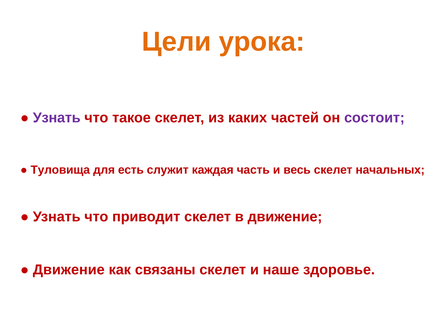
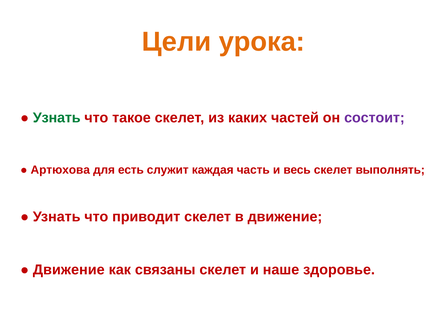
Узнать colour: purple -> green (57, 118)
Туловища: Туловища -> Артюхова (60, 170)
начальных: начальных -> выполнять (390, 170)
